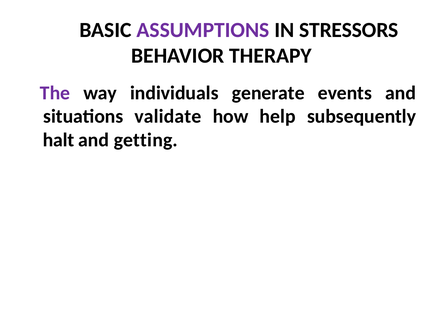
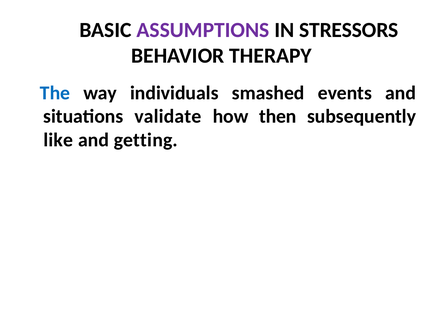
The colour: purple -> blue (55, 93)
generate: generate -> smashed (268, 93)
help: help -> then (278, 117)
halt: halt -> like (58, 140)
